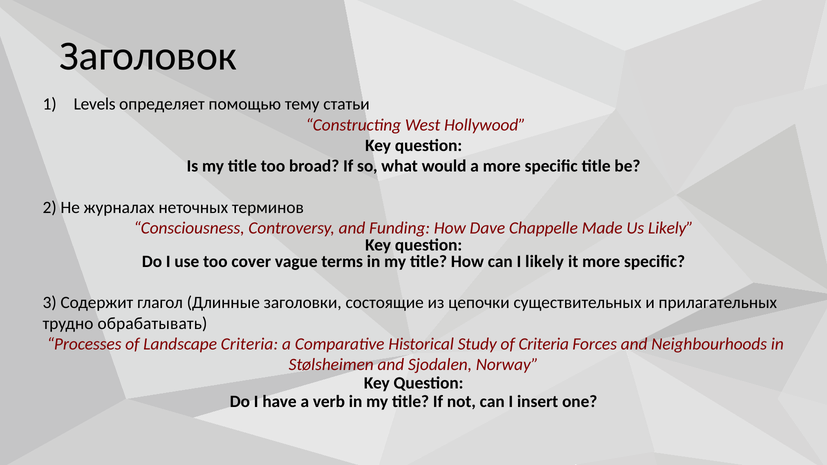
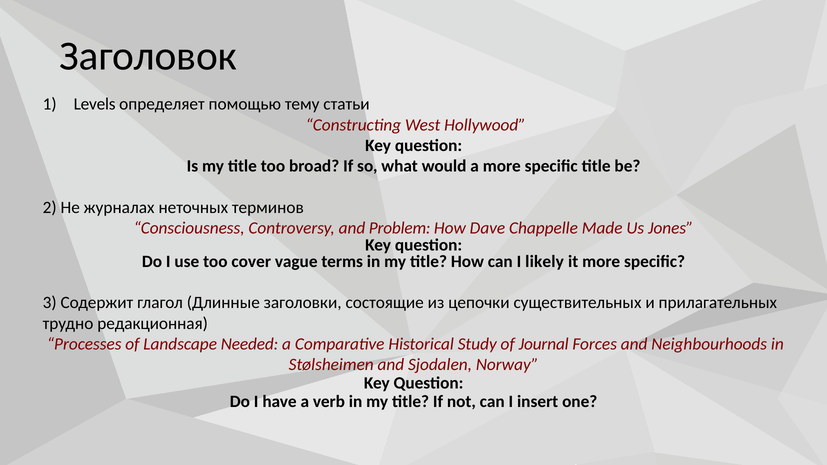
Funding: Funding -> Problem (400, 228)
Us Likely: Likely -> Jones (671, 228)
обрабатывать: обрабатывать -> редакционная (153, 324)
Landscape Criteria: Criteria -> Needed (250, 344)
of Criteria: Criteria -> Journal (544, 344)
